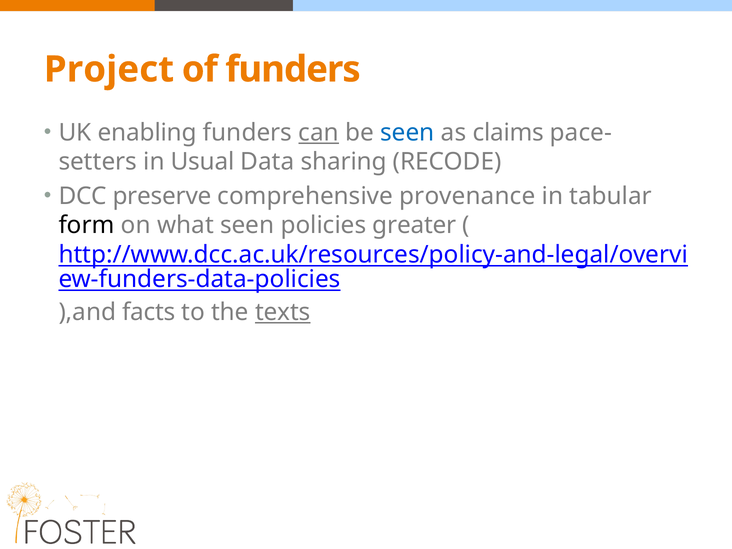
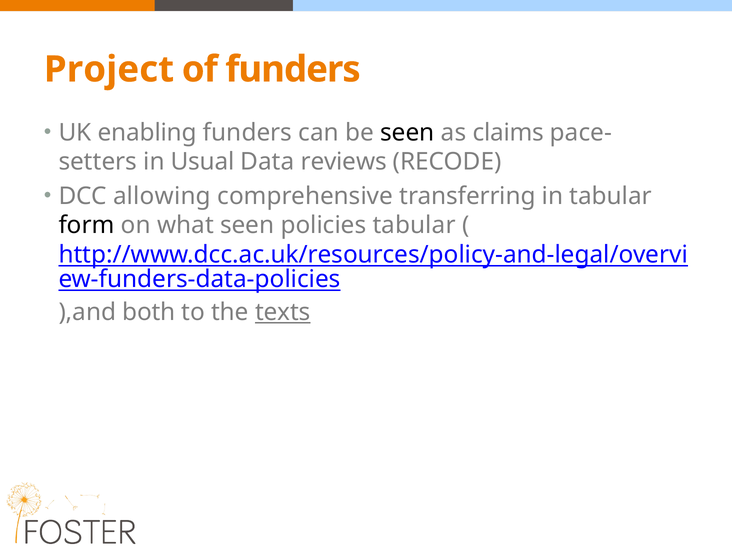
can underline: present -> none (319, 133)
seen colour: blue -> black (407, 133)
sharing: sharing -> reviews (344, 162)
preserve: preserve -> allowing (162, 196)
provenance: provenance -> transferring (467, 196)
policies greater: greater -> tabular (414, 225)
facts: facts -> both (149, 312)
